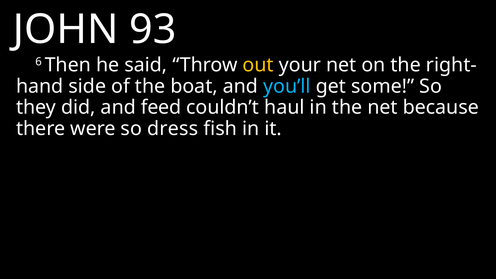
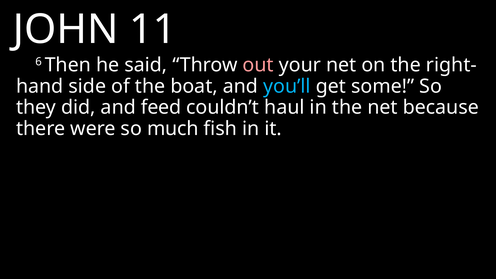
93: 93 -> 11 (153, 30)
out colour: yellow -> pink (258, 65)
dress: dress -> much (173, 129)
